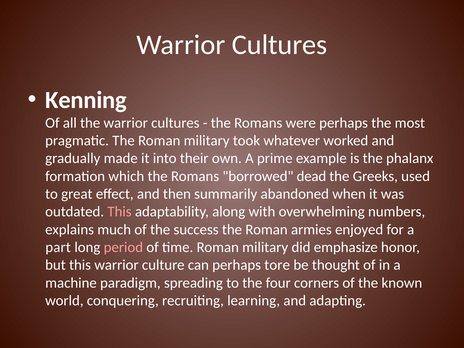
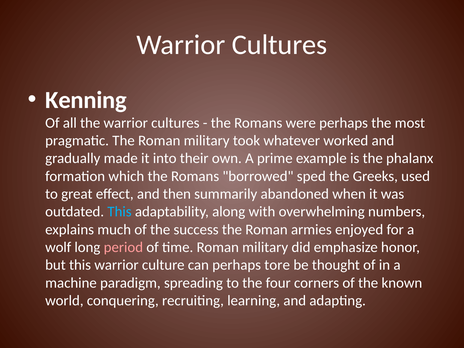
dead: dead -> sped (311, 176)
This colour: pink -> light blue (119, 212)
part: part -> wolf (58, 247)
